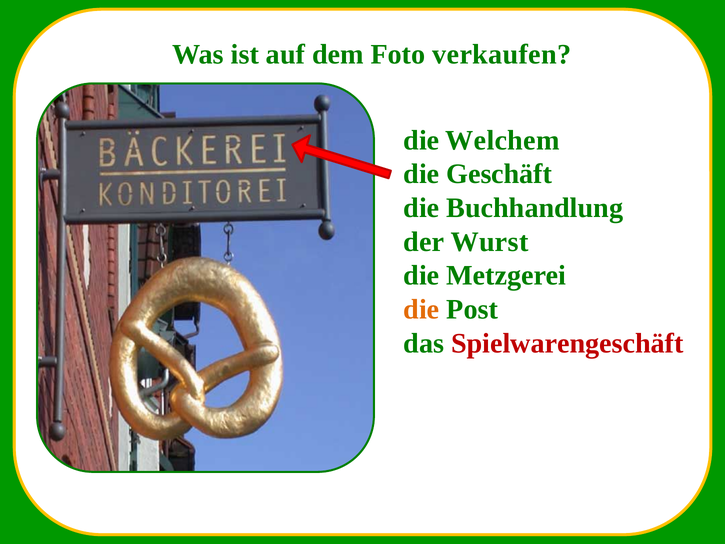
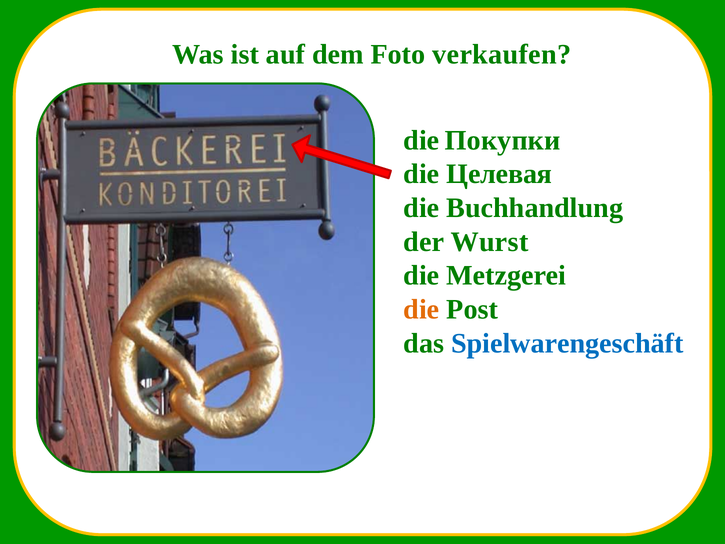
Welchem: Welchem -> Покупки (503, 140)
Geschäft: Geschäft -> Целевая (499, 174)
Spielwarengeschäft colour: red -> blue (567, 343)
